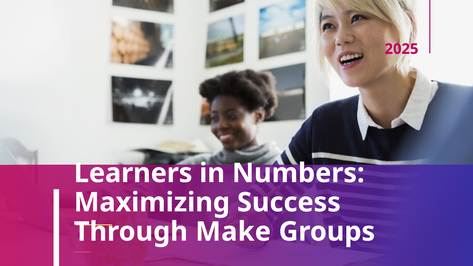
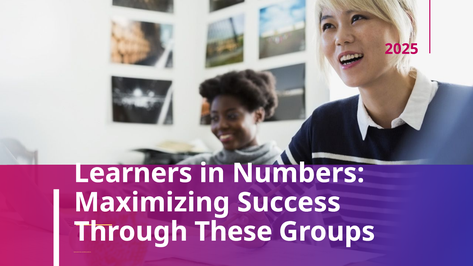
Make: Make -> These (233, 232)
